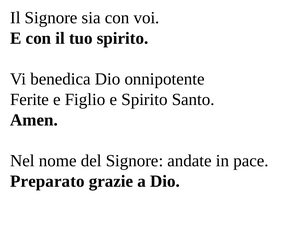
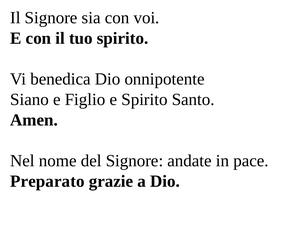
Ferite: Ferite -> Siano (29, 99)
